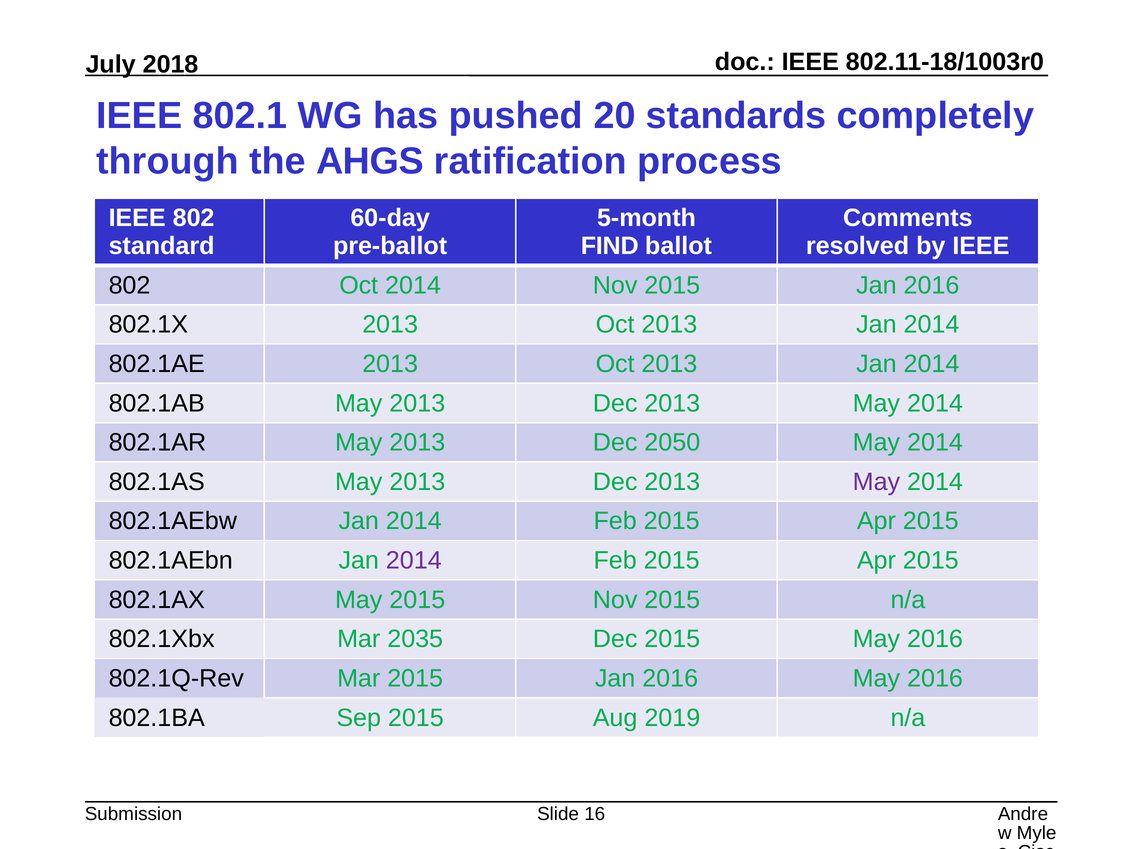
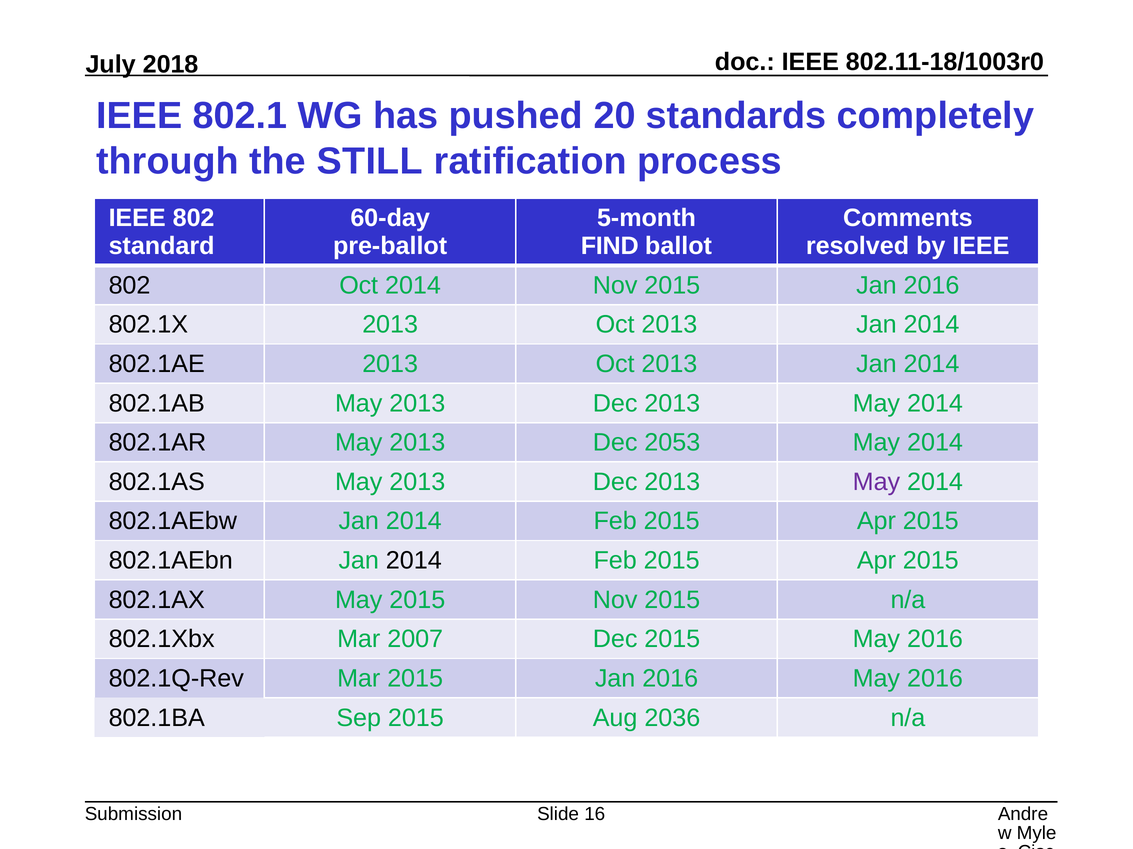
AHGS: AHGS -> STILL (370, 161)
2050: 2050 -> 2053 (672, 443)
2014 colour: purple -> black (414, 561)
2035: 2035 -> 2007 (415, 640)
2019: 2019 -> 2036 (672, 718)
